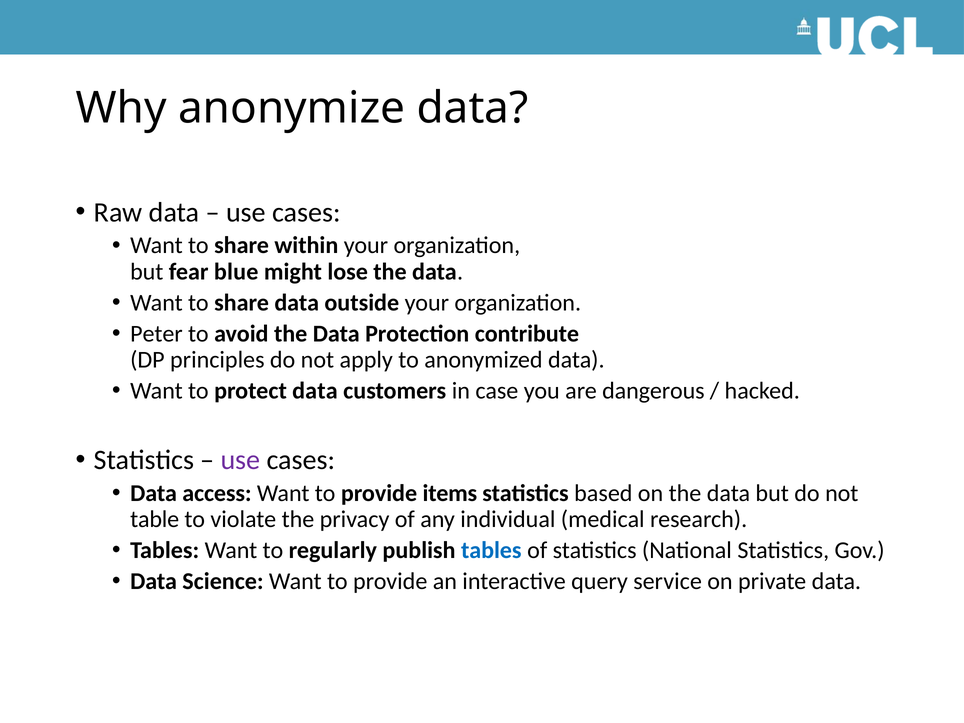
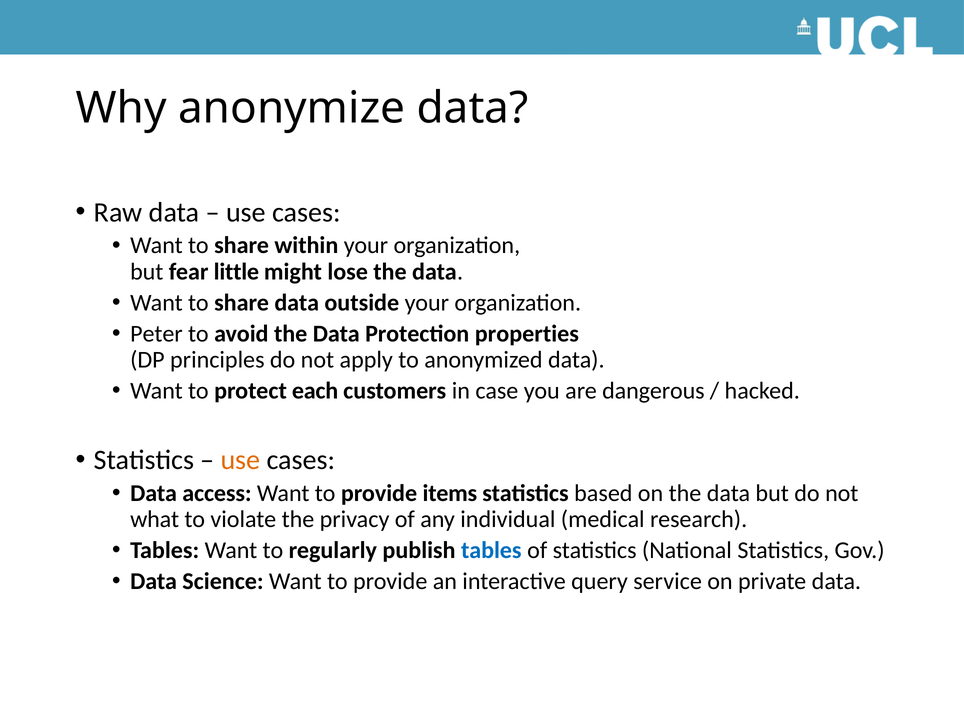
blue: blue -> little (236, 272)
contribute: contribute -> properties (527, 334)
protect data: data -> each (315, 391)
use colour: purple -> orange (241, 460)
table: table -> what (155, 519)
